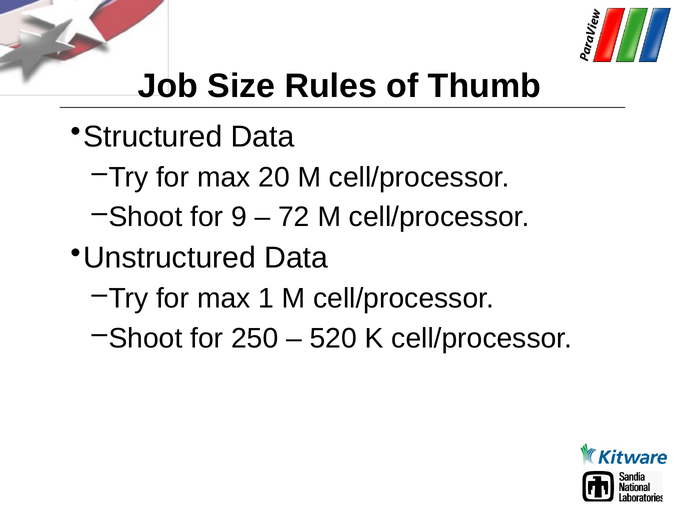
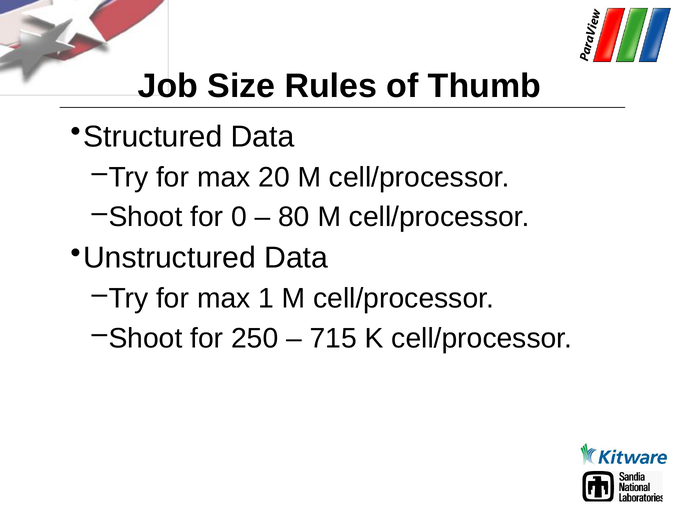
9: 9 -> 0 (239, 217)
72: 72 -> 80 (294, 217)
520: 520 -> 715 (333, 338)
